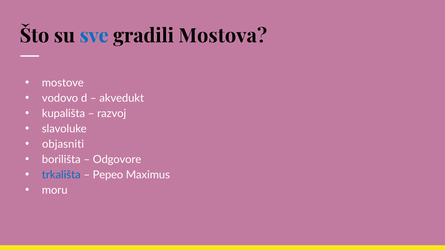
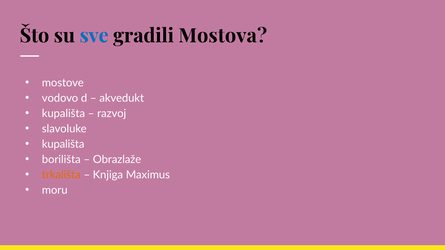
objasniti: objasniti -> kupališta (63, 144)
Odgovore: Odgovore -> Obrazlaže (117, 160)
trkališta colour: blue -> orange (61, 175)
Pepeo: Pepeo -> Knjiga (108, 175)
